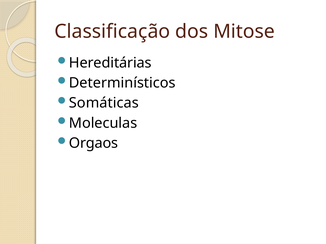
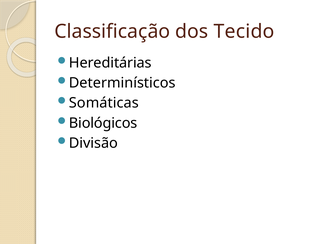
Mitose: Mitose -> Tecido (244, 32)
Moleculas: Moleculas -> Biológicos (103, 123)
Orgaos: Orgaos -> Divisão (93, 143)
